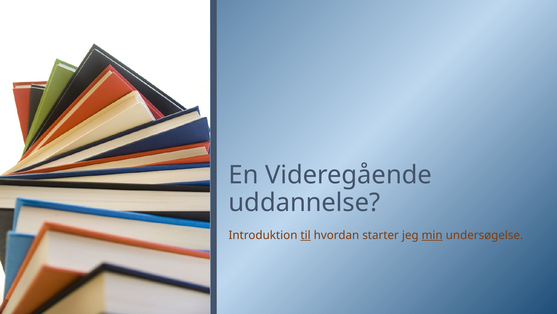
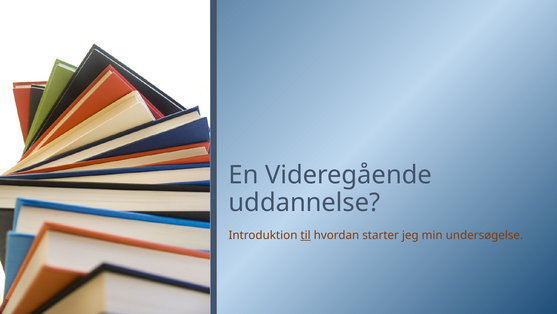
min underline: present -> none (432, 235)
